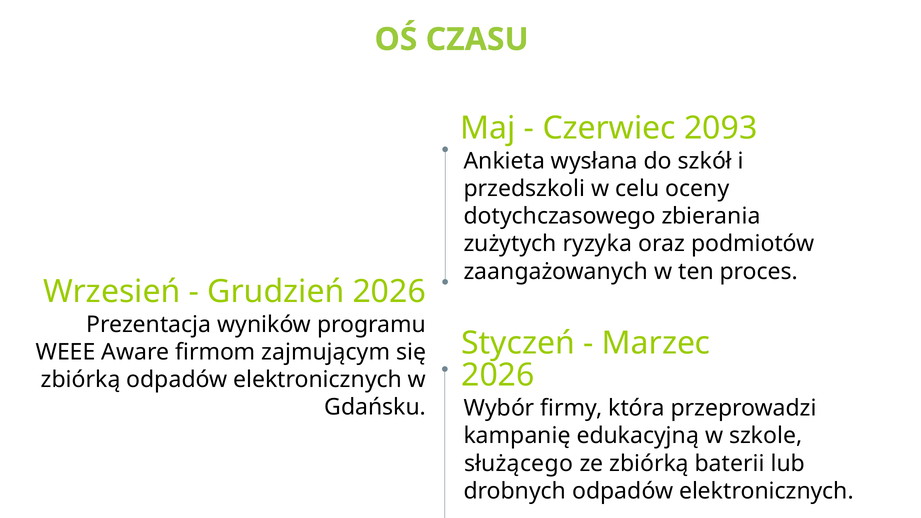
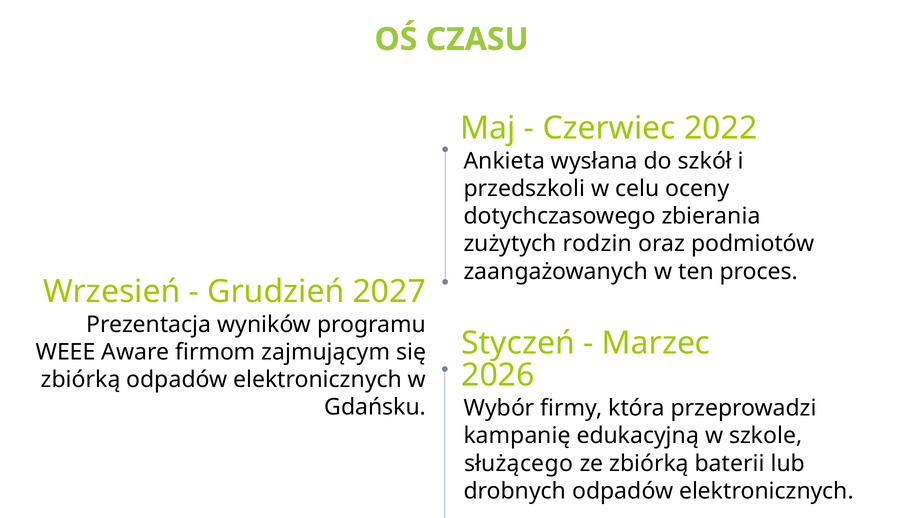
2093: 2093 -> 2022 (721, 128)
ryzyka: ryzyka -> rodzin (597, 244)
Grudzień 2026: 2026 -> 2027 (389, 292)
